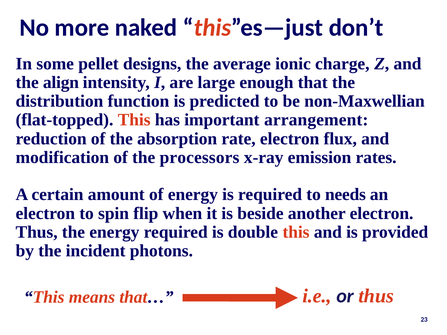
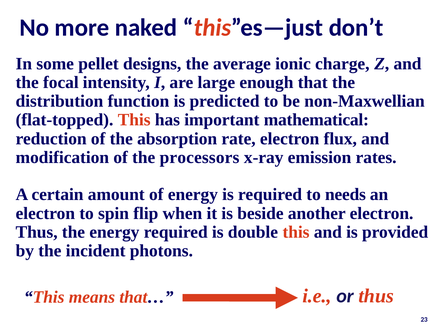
align: align -> focal (61, 82)
arrangement: arrangement -> mathematical (316, 120)
